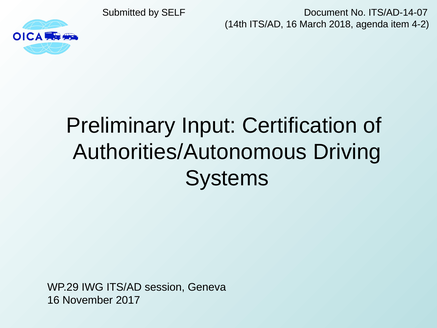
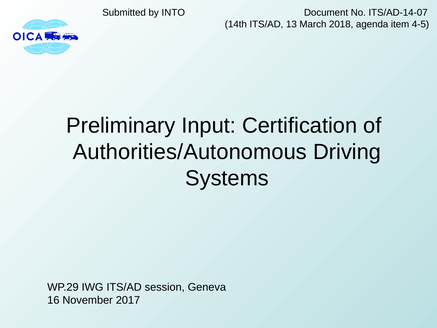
SELF: SELF -> INTO (173, 12)
ITS/AD 16: 16 -> 13 (291, 24)
4-2: 4-2 -> 4-5 (421, 24)
